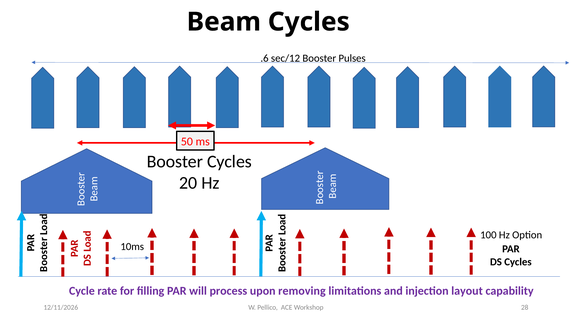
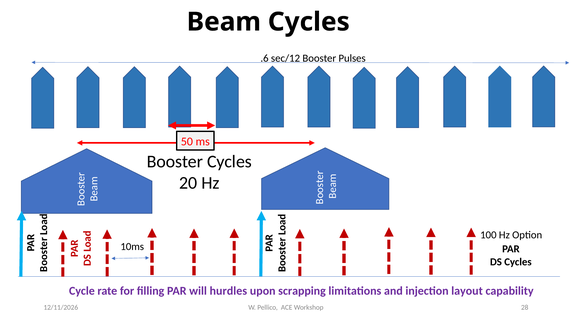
process: process -> hurdles (228, 291)
removing: removing -> scrapping (302, 291)
